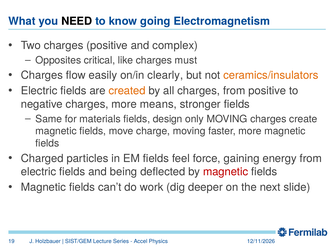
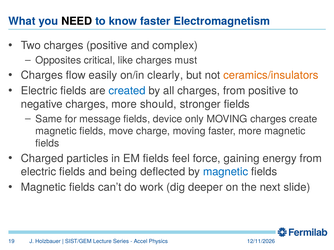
know going: going -> faster (155, 21)
created colour: orange -> blue (127, 91)
means: means -> should (158, 104)
materials: materials -> message (100, 119)
design: design -> device (168, 119)
magnetic colour: red -> blue (226, 172)
